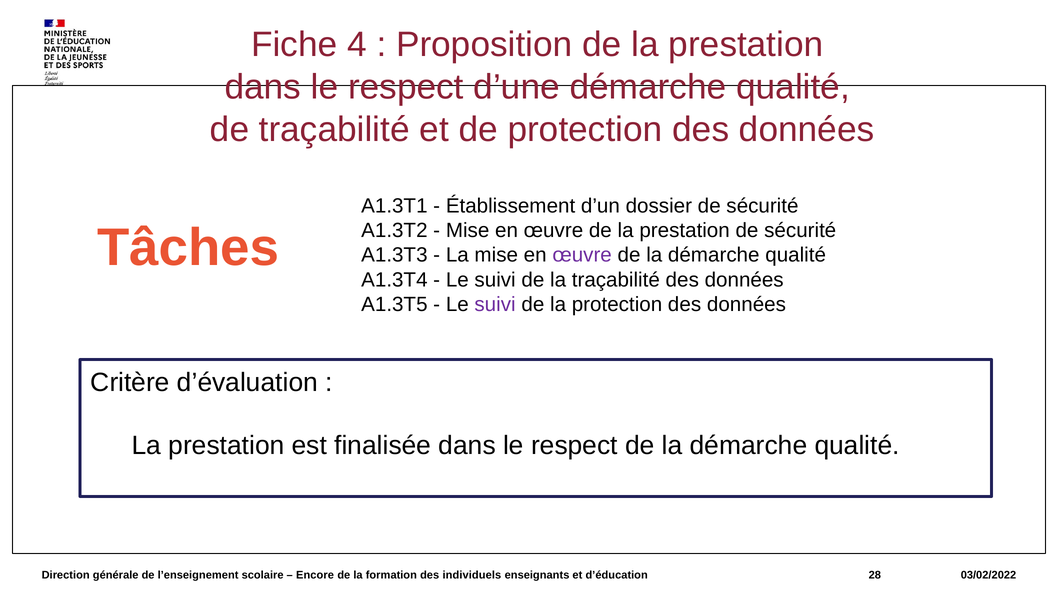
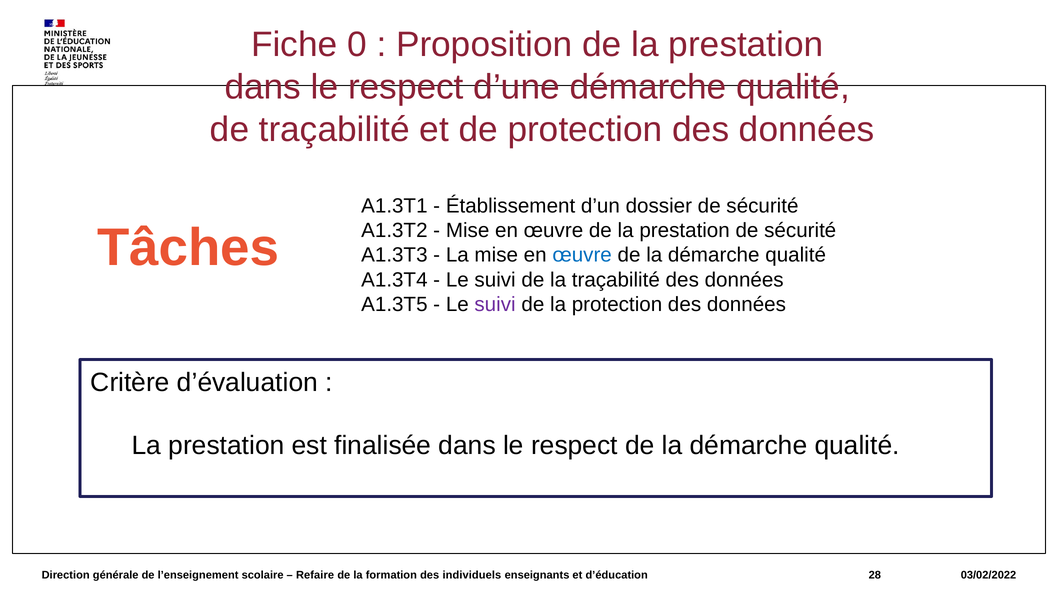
4: 4 -> 0 (357, 45)
œuvre colour: purple -> blue (582, 255)
Encore: Encore -> Refaire (315, 575)
